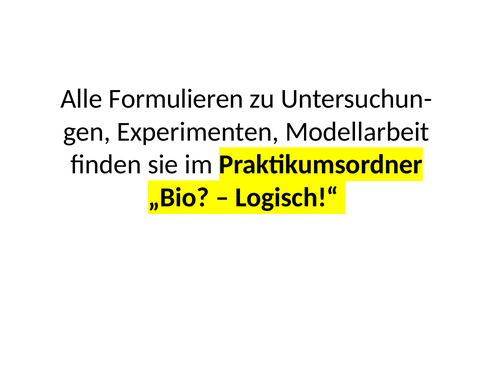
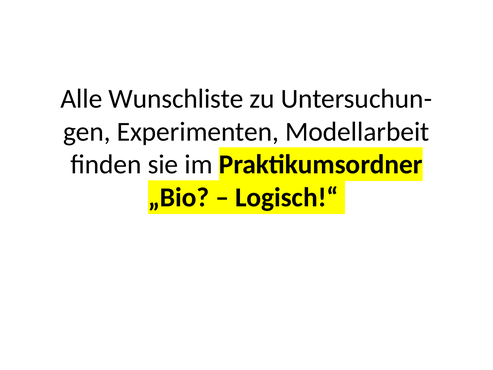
Formulieren: Formulieren -> Wunschliste (176, 99)
